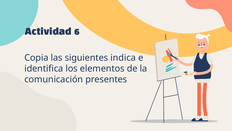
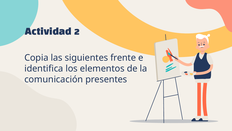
6: 6 -> 2 (77, 32)
indica: indica -> frente (123, 58)
